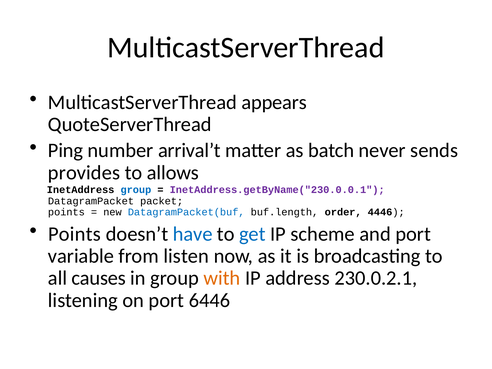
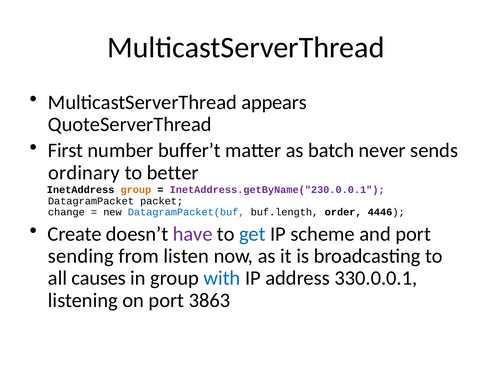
Ping: Ping -> First (66, 151)
arrival’t: arrival’t -> buffer’t (189, 151)
provides: provides -> ordinary (84, 173)
allows: allows -> better (173, 173)
group colour: blue -> orange (136, 190)
points: points -> change (66, 212)
Points: Points -> Create (75, 234)
have colour: blue -> purple (193, 234)
variable: variable -> sending (81, 256)
with colour: orange -> blue (222, 278)
230.0.2.1: 230.0.2.1 -> 330.0.0.1 (376, 278)
6446: 6446 -> 3863 (209, 300)
